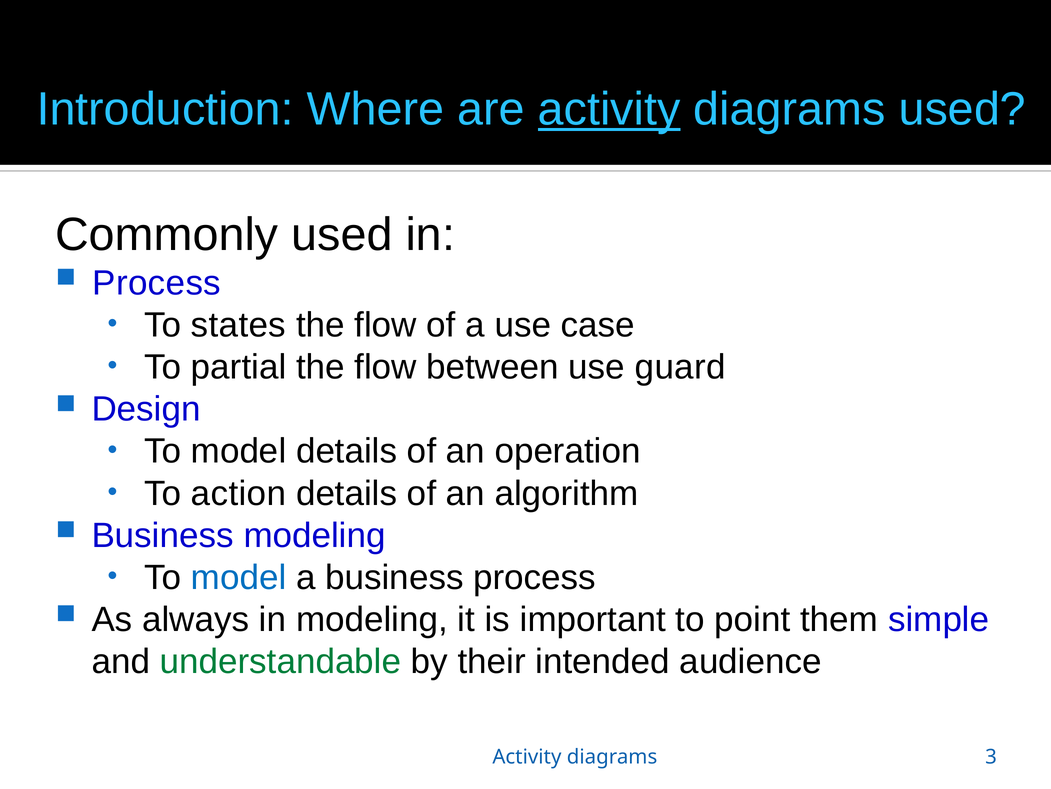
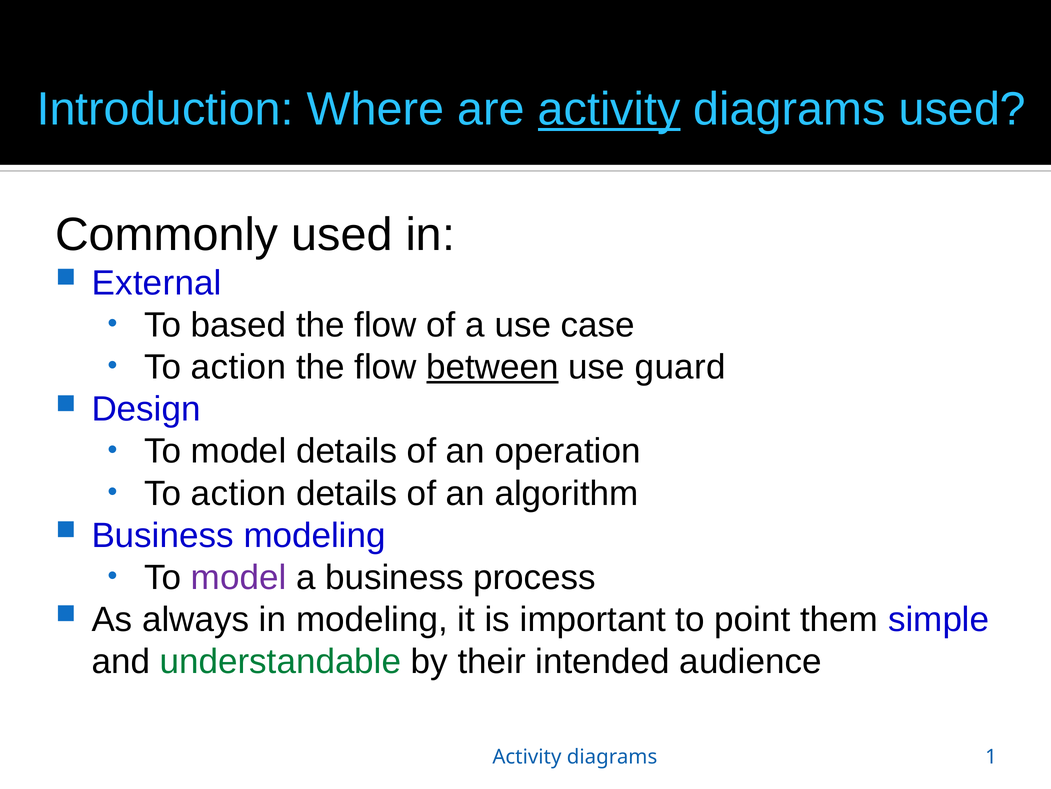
Process: Process -> External (157, 283)
states: states -> based (239, 325)
partial: partial -> action (238, 367)
between underline: none -> present (493, 367)
model colour: blue -> purple (239, 577)
3: 3 -> 1 (991, 756)
